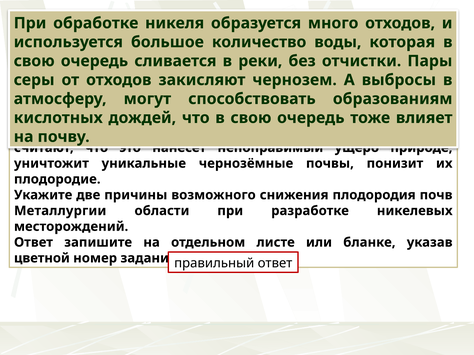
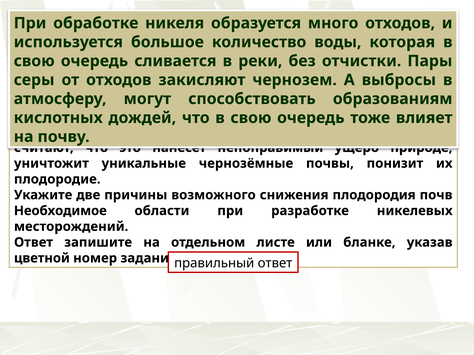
Металлургии: Металлургии -> Необходимое (60, 211)
